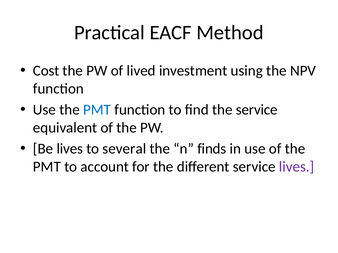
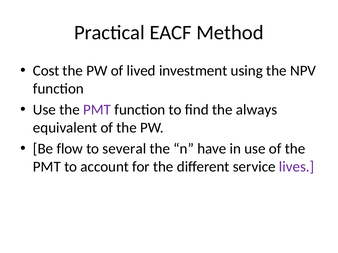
PMT colour: blue -> purple (97, 110)
the service: service -> always (257, 110)
Be lives: lives -> flow (70, 149)
finds: finds -> have (212, 149)
